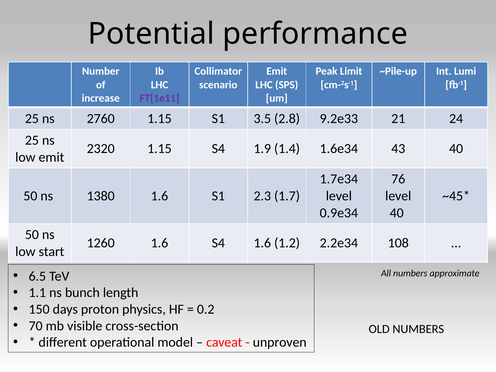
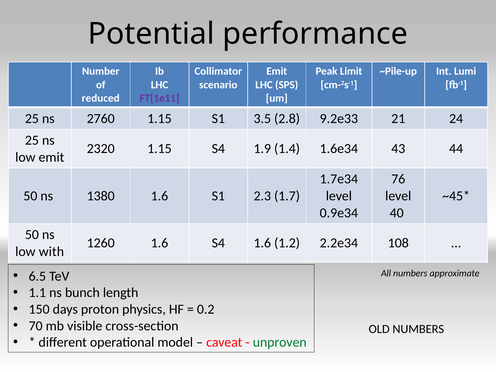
increase: increase -> reduced (101, 98)
43 40: 40 -> 44 (456, 149)
start: start -> with (51, 252)
unproven colour: black -> green (280, 342)
